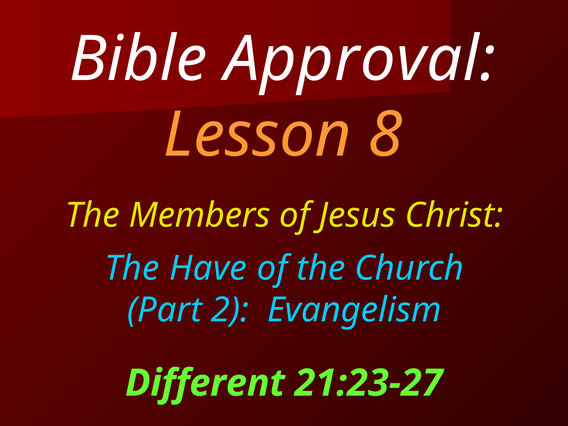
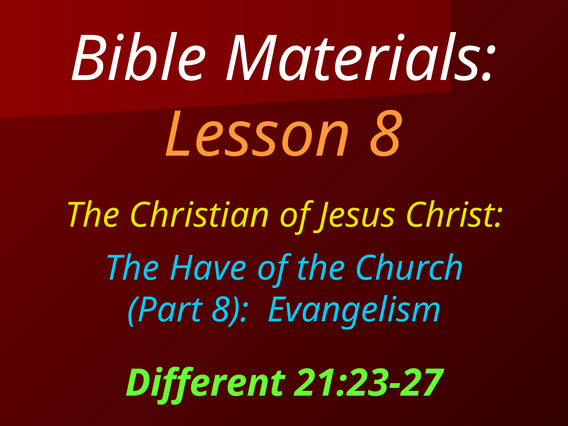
Approval: Approval -> Materials (361, 59)
Members: Members -> Christian (199, 215)
Part 2: 2 -> 8 (230, 310)
